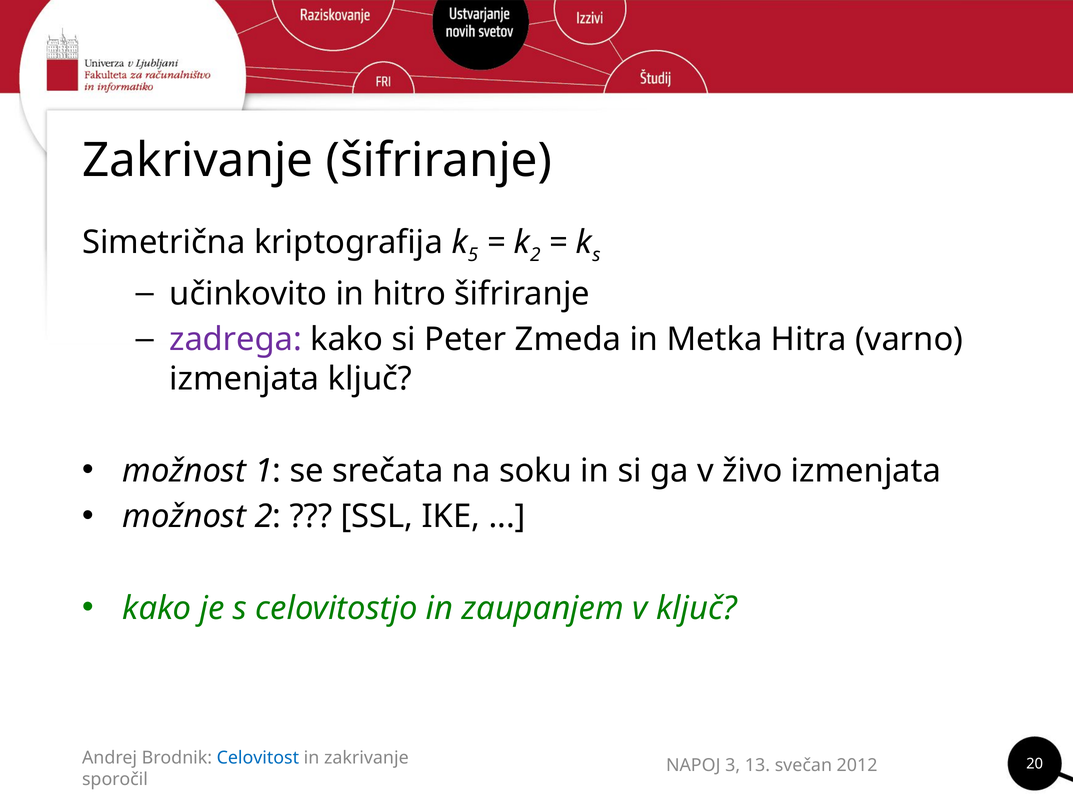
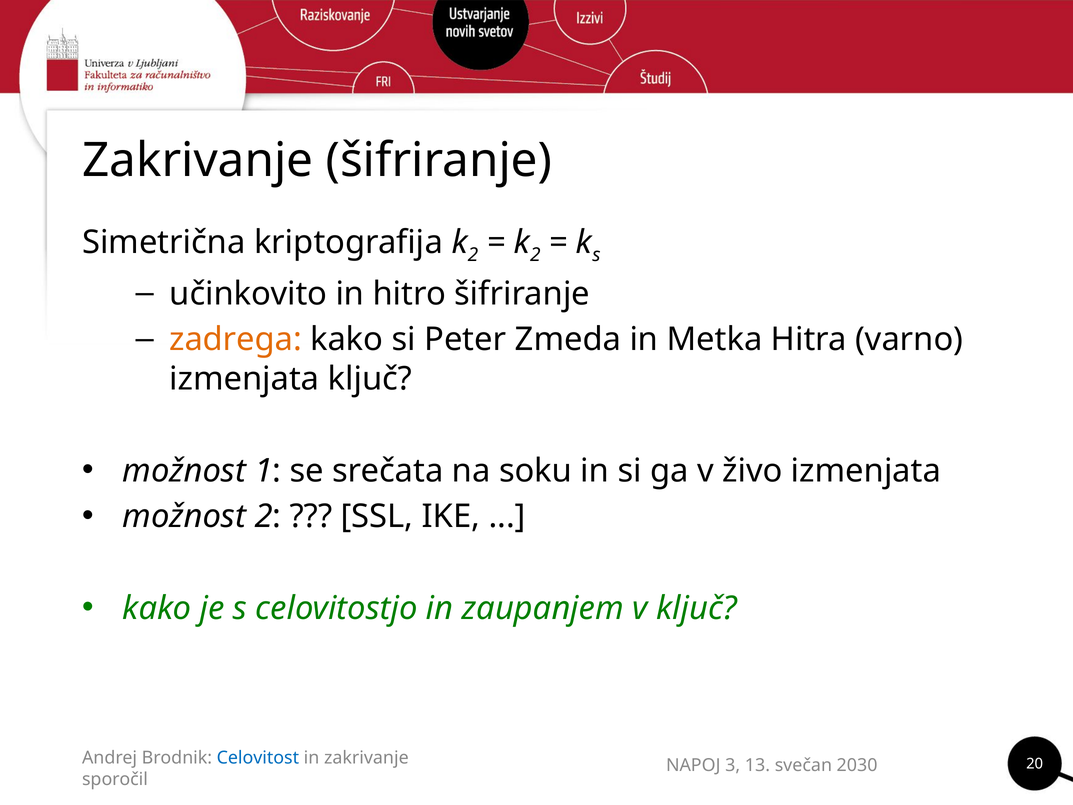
5: 5 -> 2 (473, 255)
zadrega colour: purple -> orange (236, 340)
2012: 2012 -> 2030 (857, 765)
